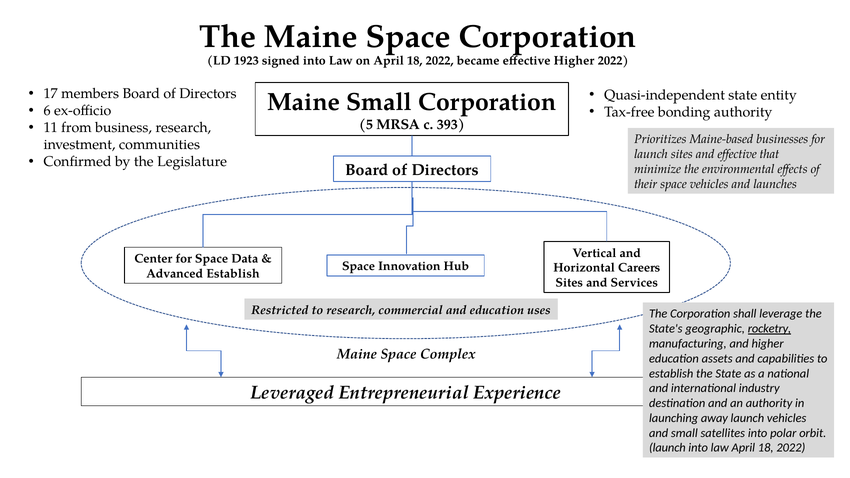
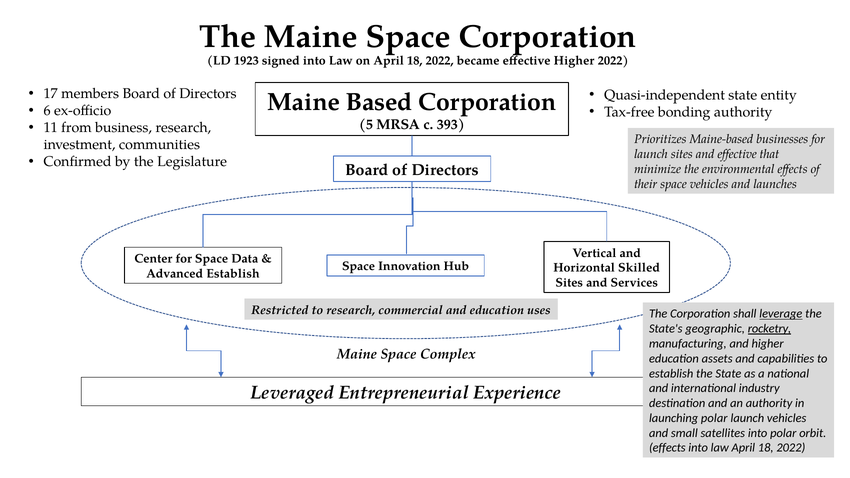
Maine Small: Small -> Based (379, 102)
Careers: Careers -> Skilled (639, 268)
leverage underline: none -> present (781, 314)
launching away: away -> polar (714, 418)
launch: launch -> effects (667, 448)
